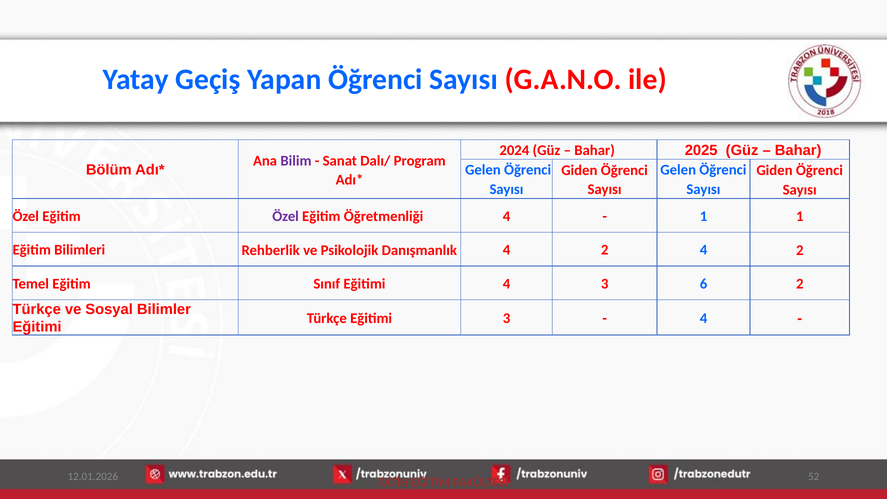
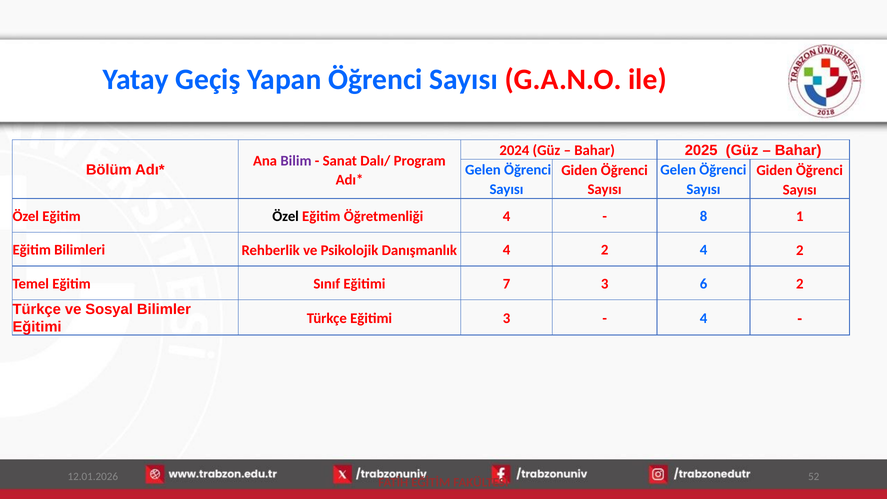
Özel colour: purple -> black (286, 217)
1: 1 -> 8 (704, 216)
Eğitimi 4: 4 -> 7 (507, 284)
